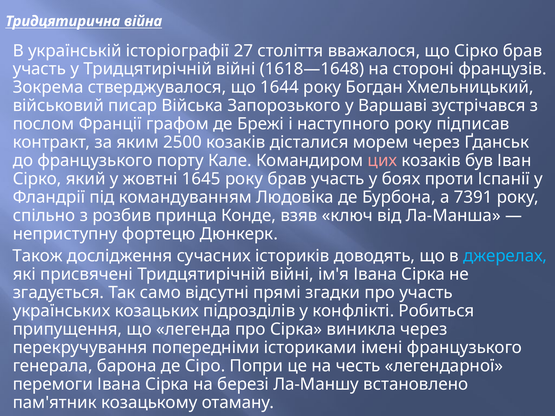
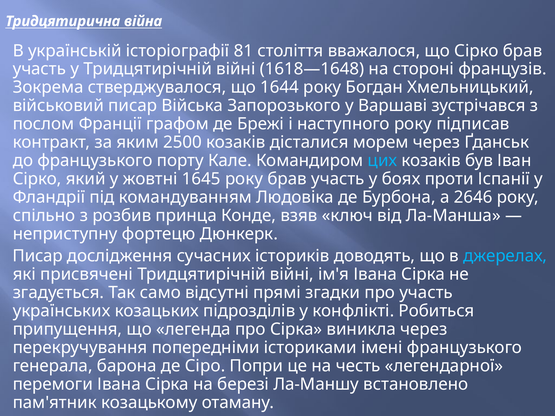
27: 27 -> 81 (243, 51)
цих colour: pink -> light blue (382, 161)
7391: 7391 -> 2646 (473, 197)
Також: Також -> Писар (38, 256)
